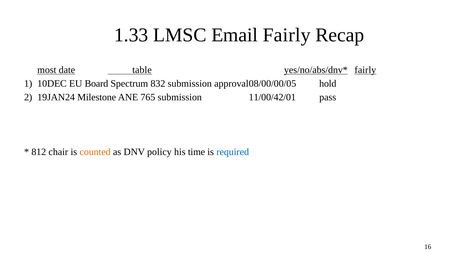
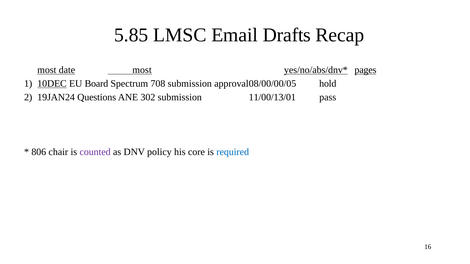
1.33: 1.33 -> 5.85 (131, 35)
Email Fairly: Fairly -> Drafts (287, 35)
date table: table -> most (142, 70)
fairly: fairly -> pages (365, 70)
10DEC underline: none -> present (52, 84)
832: 832 -> 708 (158, 84)
Milestone: Milestone -> Questions (97, 97)
765: 765 -> 302 (148, 97)
11/00/42/01: 11/00/42/01 -> 11/00/13/01 (272, 97)
812: 812 -> 806 (39, 152)
counted colour: orange -> purple (95, 152)
time: time -> core (196, 152)
